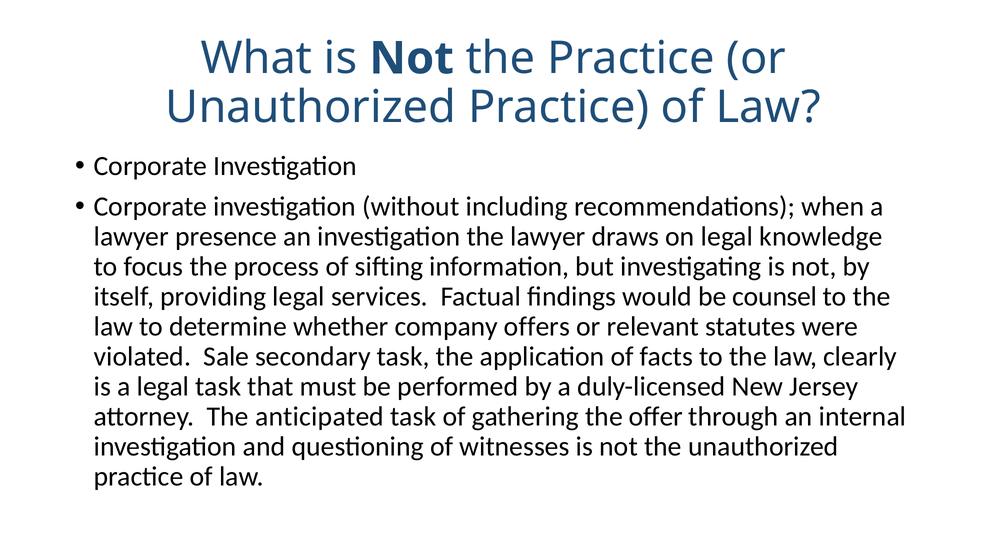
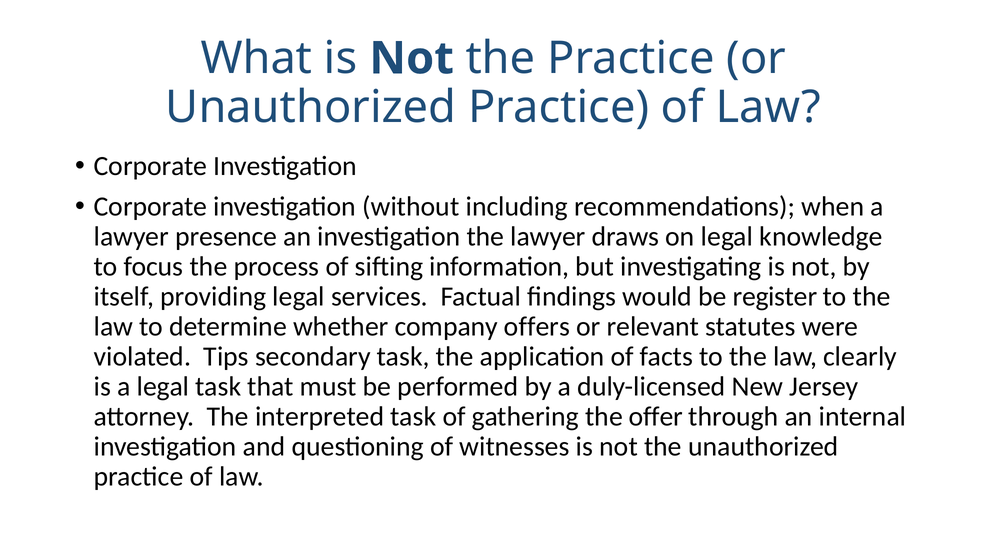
counsel: counsel -> register (775, 297)
Sale: Sale -> Tips (226, 357)
anticipated: anticipated -> interpreted (320, 417)
